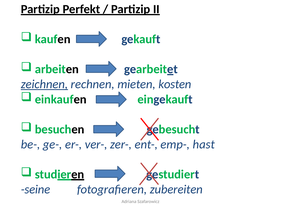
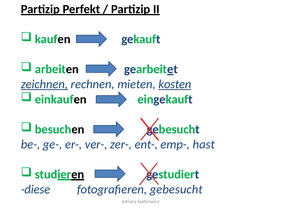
kosten underline: none -> present (175, 84)
seine: seine -> diese (36, 189)
fotografieren zubereiten: zubereiten -> gebesucht (176, 189)
